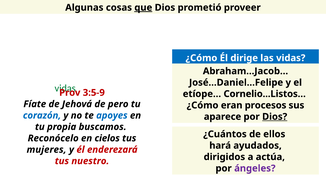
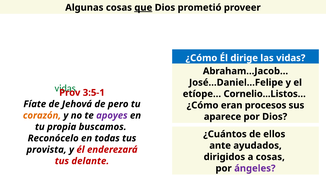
3:5-9: 3:5-9 -> 3:5-1 (94, 93)
corazón colour: blue -> orange (42, 116)
apoyes colour: blue -> purple (112, 116)
Dios underline: present -> none (275, 117)
cielos: cielos -> todas (107, 139)
hará: hará -> ante (220, 146)
mujeres: mujeres -> provista (47, 150)
a actúa: actúa -> cosas (270, 157)
nuestro: nuestro -> delante (90, 161)
